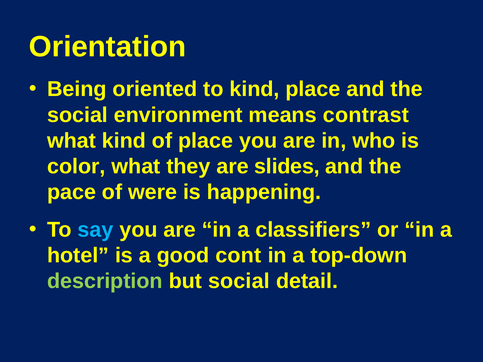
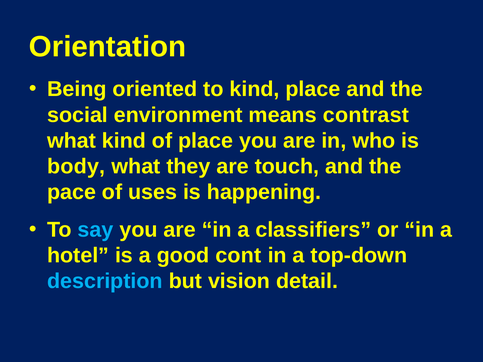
color: color -> body (76, 167)
slides: slides -> touch (287, 167)
were: were -> uses (153, 192)
description colour: light green -> light blue (105, 281)
but social: social -> vision (239, 281)
